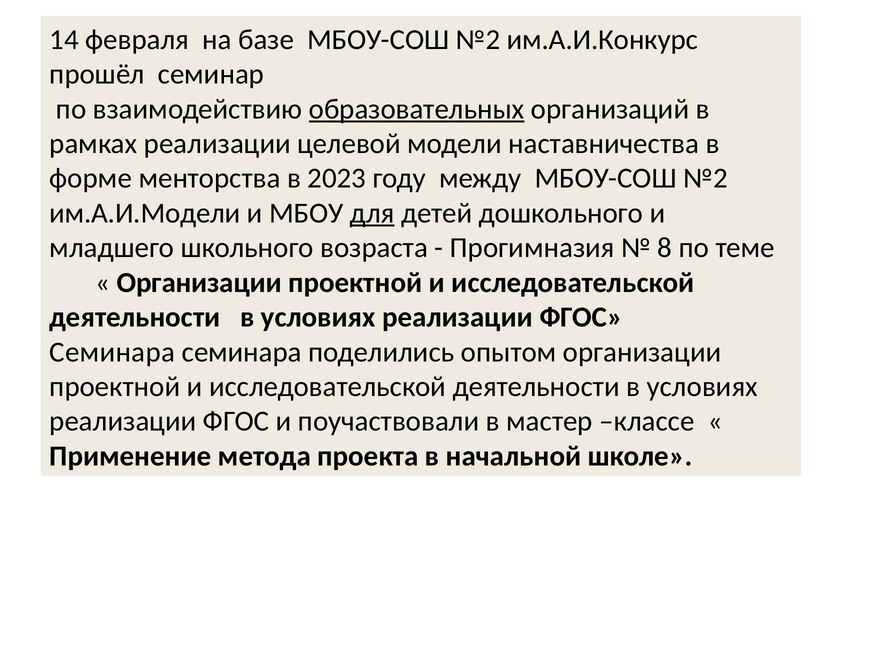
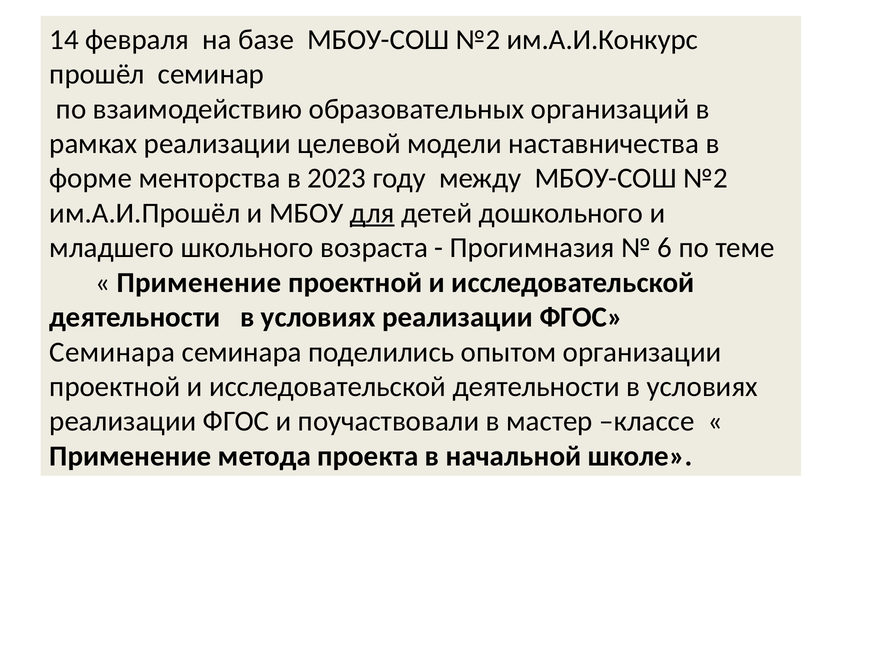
образовательных underline: present -> none (417, 109)
им.А.И.Модели: им.А.И.Модели -> им.А.И.Прошёл (145, 213)
8: 8 -> 6 (665, 248)
Организации: Организации -> Применение (199, 283)
